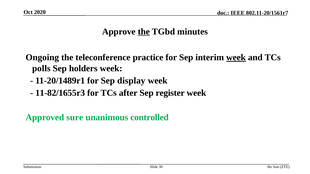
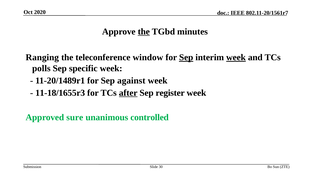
Ongoing: Ongoing -> Ranging (42, 58)
practice: practice -> window (148, 58)
Sep underline: none -> present (186, 58)
holders: holders -> specific (83, 68)
display: display -> against (131, 81)
11-82/1655r3: 11-82/1655r3 -> 11-18/1655r3 (60, 93)
after underline: none -> present (128, 93)
